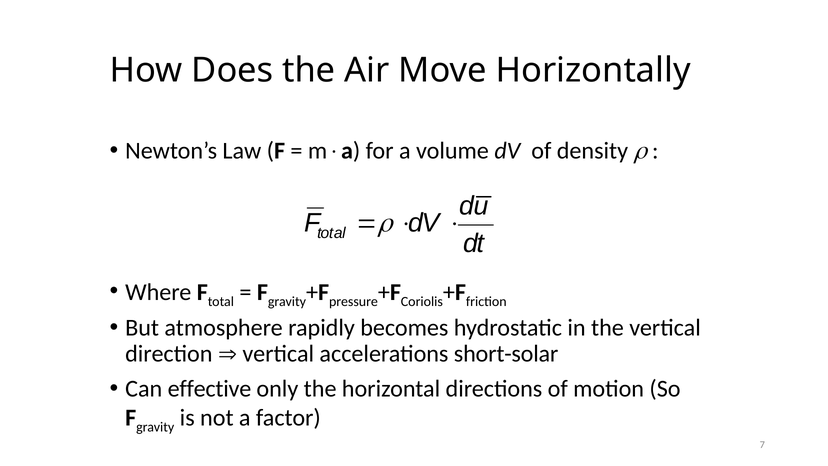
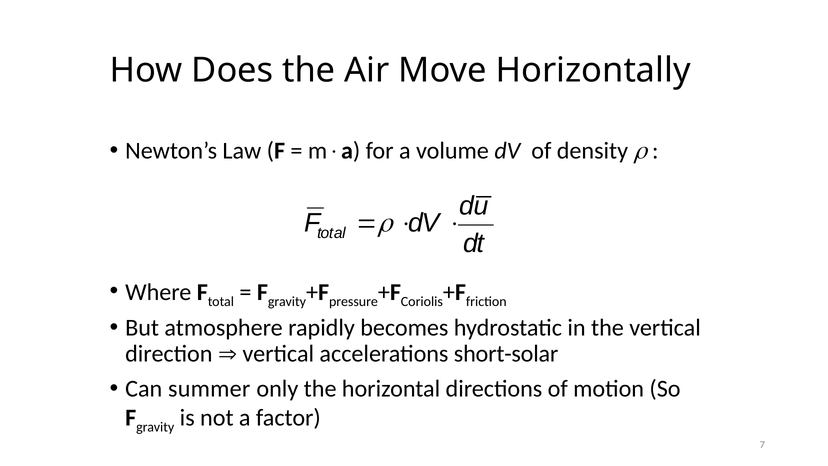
effective: effective -> summer (209, 389)
